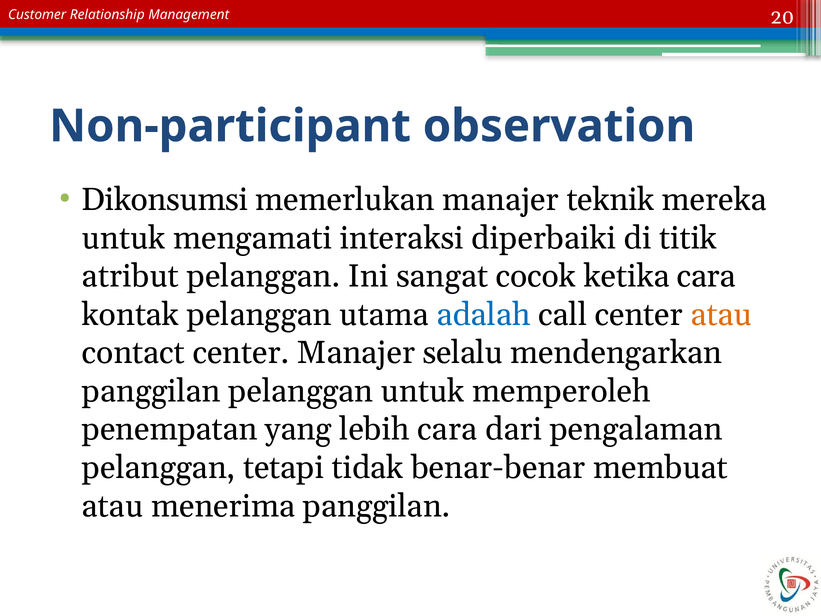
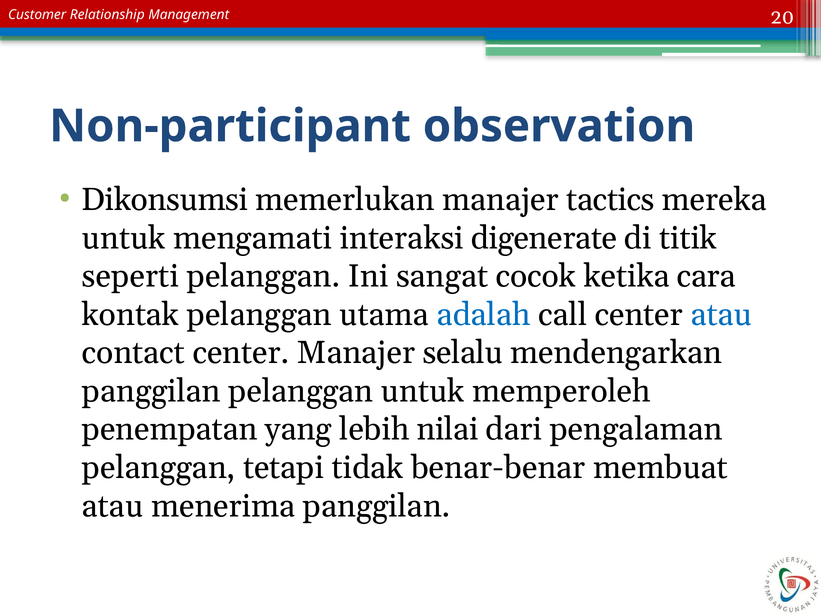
teknik: teknik -> tactics (611, 200)
diperbaiki: diperbaiki -> digenerate (544, 238)
atribut: atribut -> seperti (130, 276)
atau colour: orange -> blue (721, 315)
lebih cara: cara -> nilai (448, 429)
